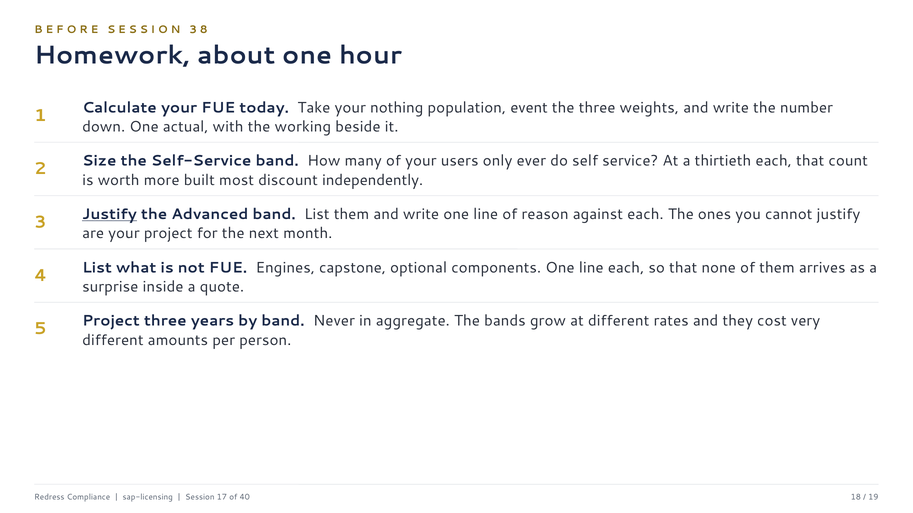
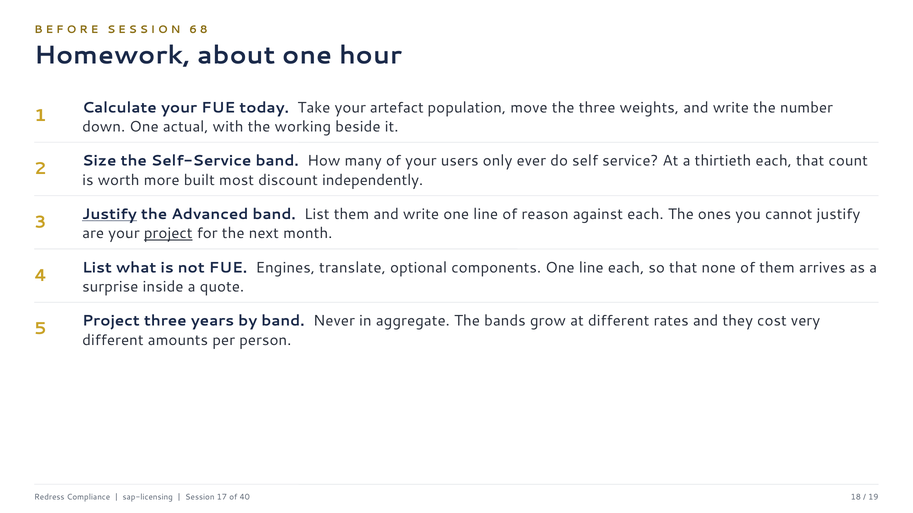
3: 3 -> 6 (193, 30)
nothing: nothing -> artefact (397, 108)
event: event -> move (529, 108)
project underline: none -> present (168, 234)
capstone: capstone -> translate (352, 268)
